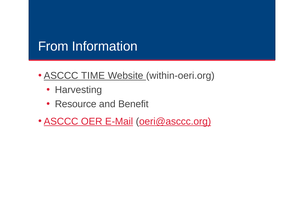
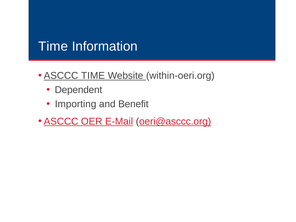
From: From -> Time (53, 46)
Harvesting: Harvesting -> Dependent (78, 90)
Resource: Resource -> Importing (76, 104)
